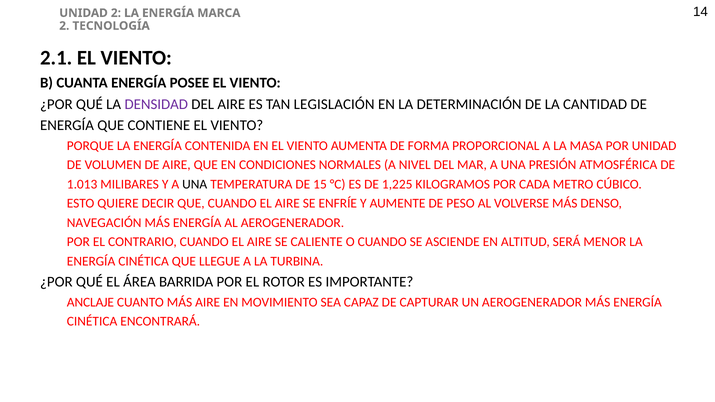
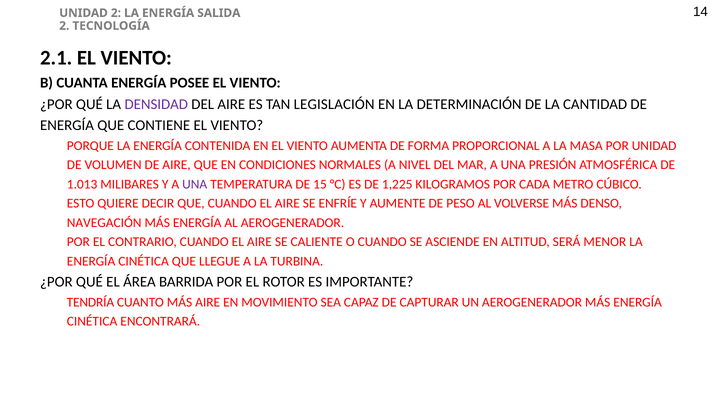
MARCA: MARCA -> SALIDA (219, 13)
UNA colour: black -> purple (195, 184)
ANCLAJE: ANCLAJE -> TENDRÍA (90, 302)
